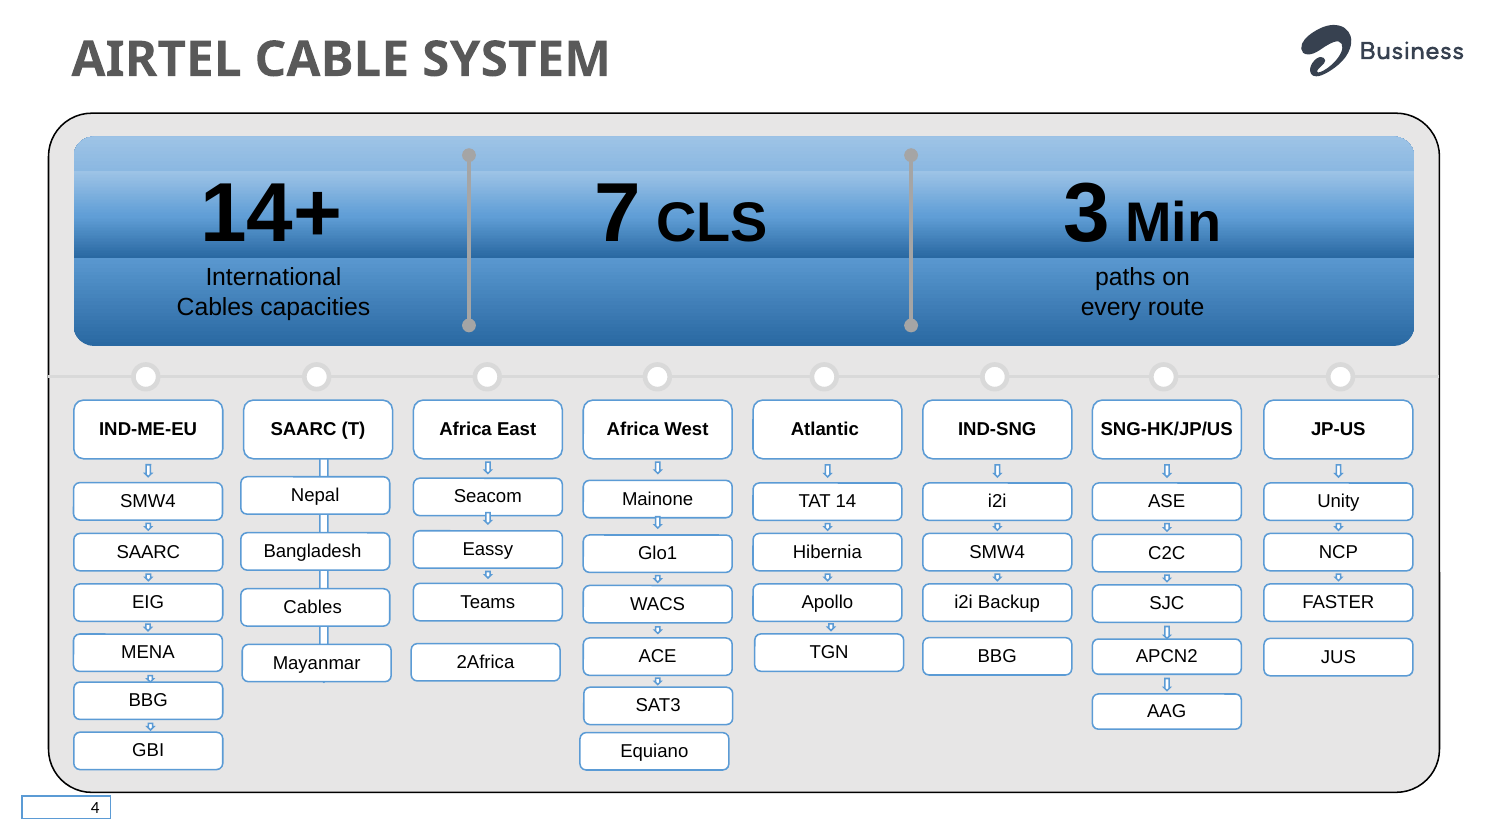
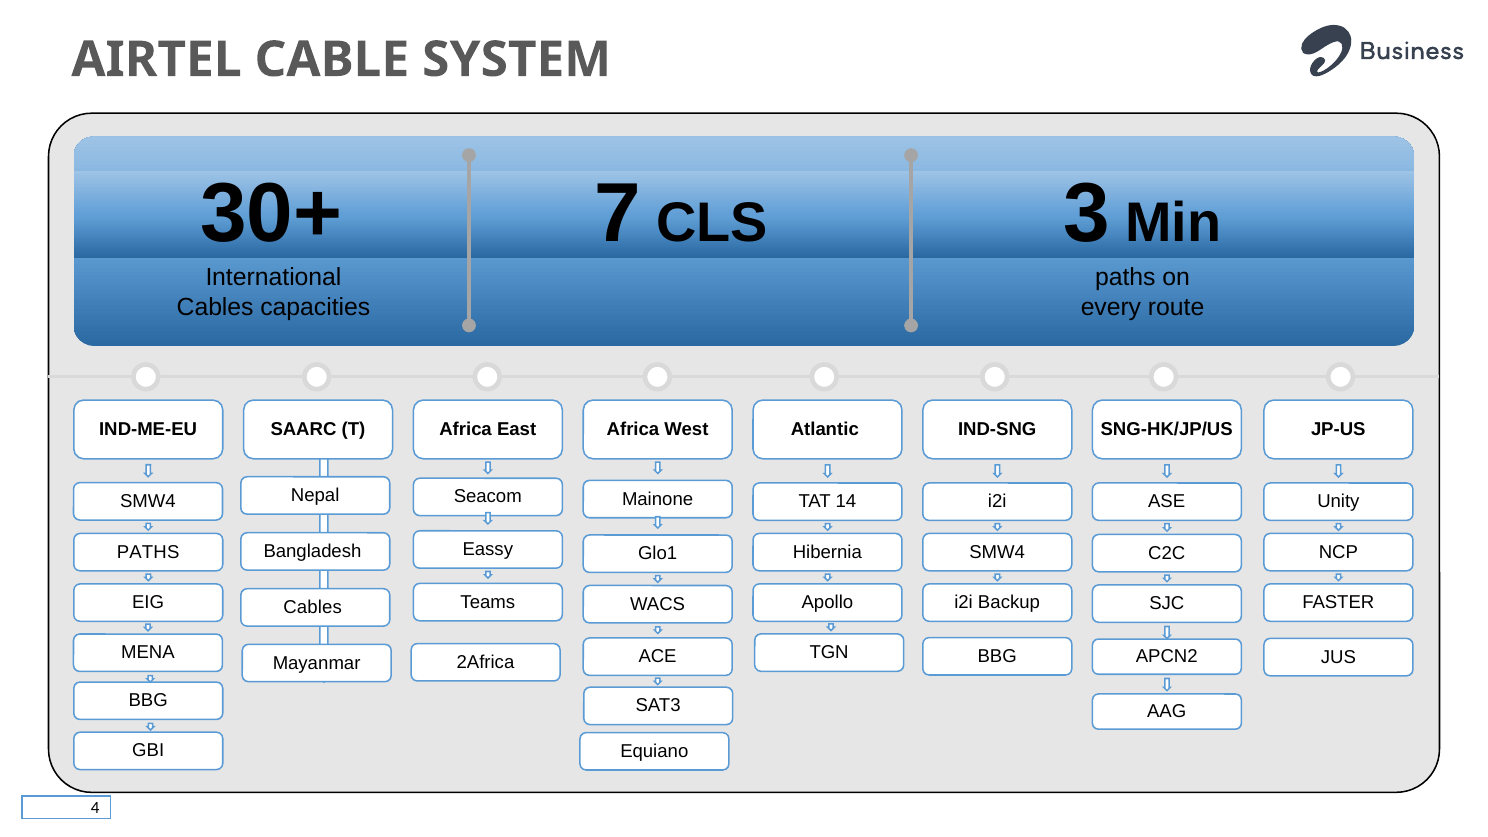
14+: 14+ -> 30+ (271, 214)
SAARC: SAARC -> PATHS (148, 552)
